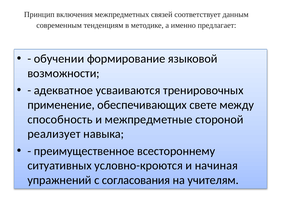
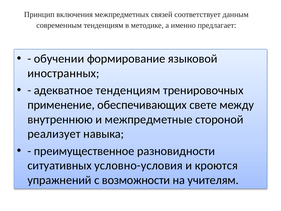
возможности: возможности -> иностранных (63, 73)
адекватное усваиваются: усваиваются -> тенденциям (128, 90)
способность: способность -> внутреннюю (60, 119)
всестороннему: всестороннему -> разновидности (176, 151)
условно-кроются: условно-кроются -> условно-условия (139, 165)
начиная: начиная -> кроются (216, 165)
согласования: согласования -> возможности (136, 180)
